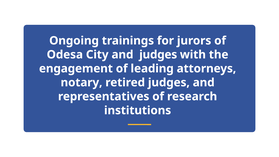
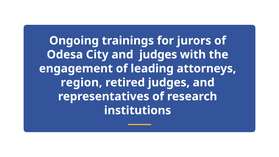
notary: notary -> region (81, 82)
